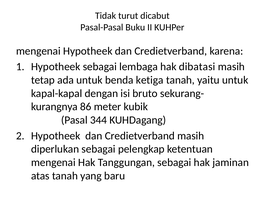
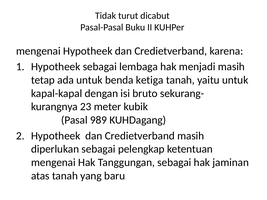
dibatasi: dibatasi -> menjadi (197, 67)
86: 86 -> 23 (86, 107)
344: 344 -> 989 (98, 120)
